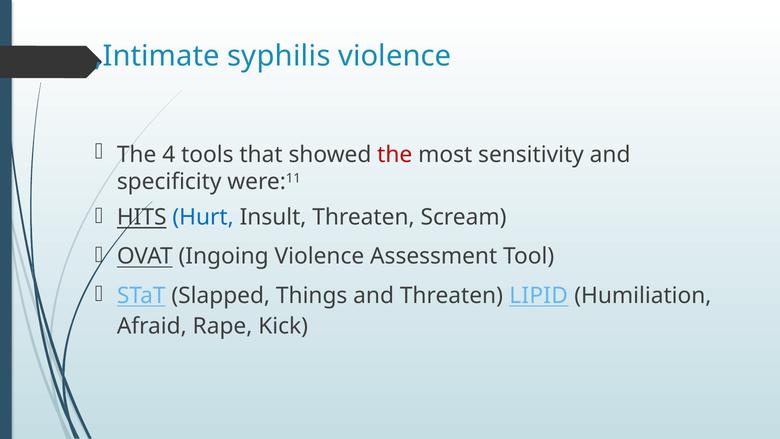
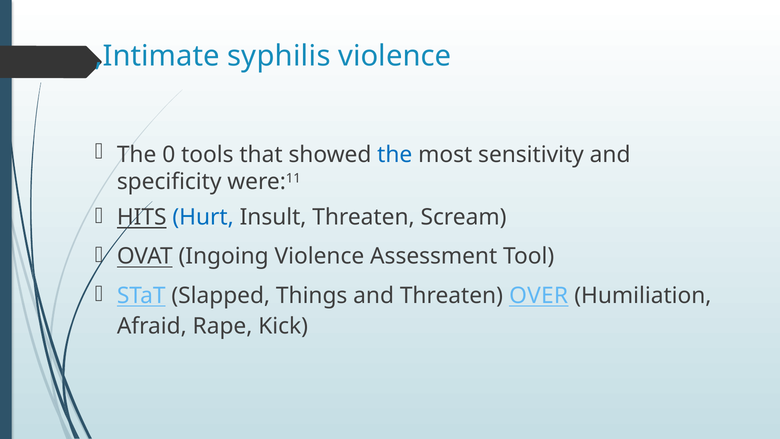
4: 4 -> 0 (169, 155)
the colour: red -> blue (395, 155)
LIPID: LIPID -> OVER (539, 295)
